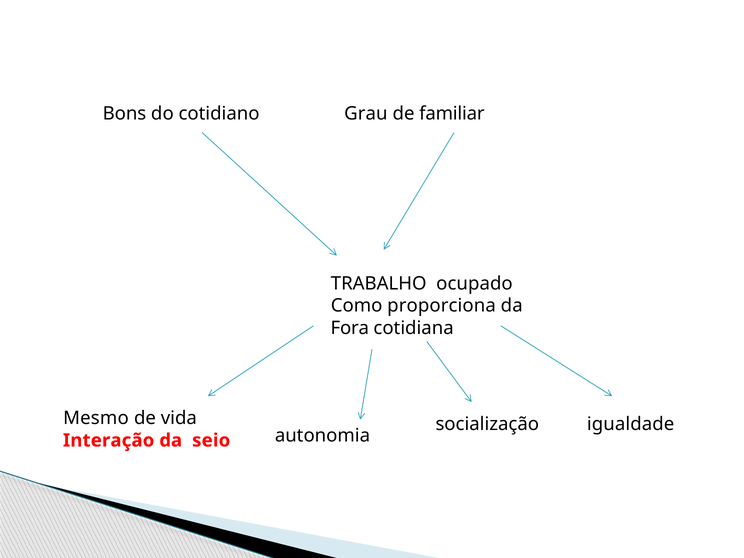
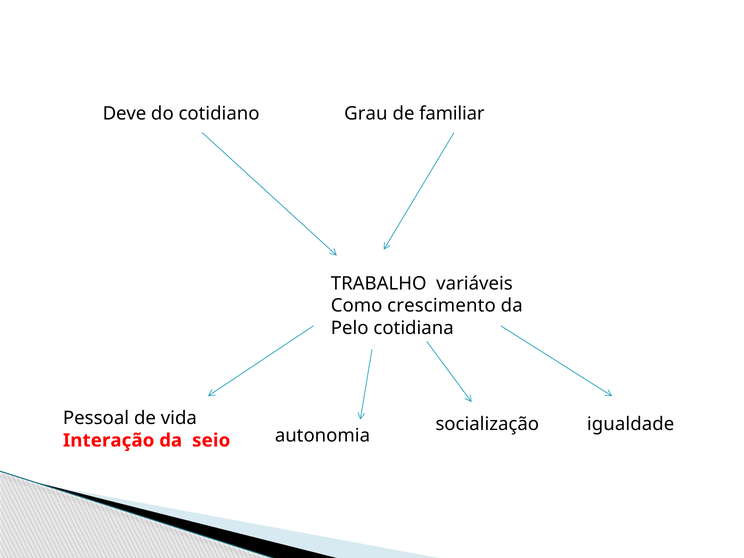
Bons: Bons -> Deve (124, 113)
ocupado: ocupado -> variáveis (474, 283)
proporciona: proporciona -> crescimento (442, 306)
Fora: Fora -> Pelo (350, 328)
Mesmo: Mesmo -> Pessoal (96, 418)
